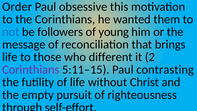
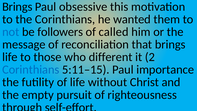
Order: Order -> Brings (17, 7)
young: young -> called (114, 32)
Corinthians colour: purple -> blue (31, 70)
contrasting: contrasting -> importance (165, 70)
